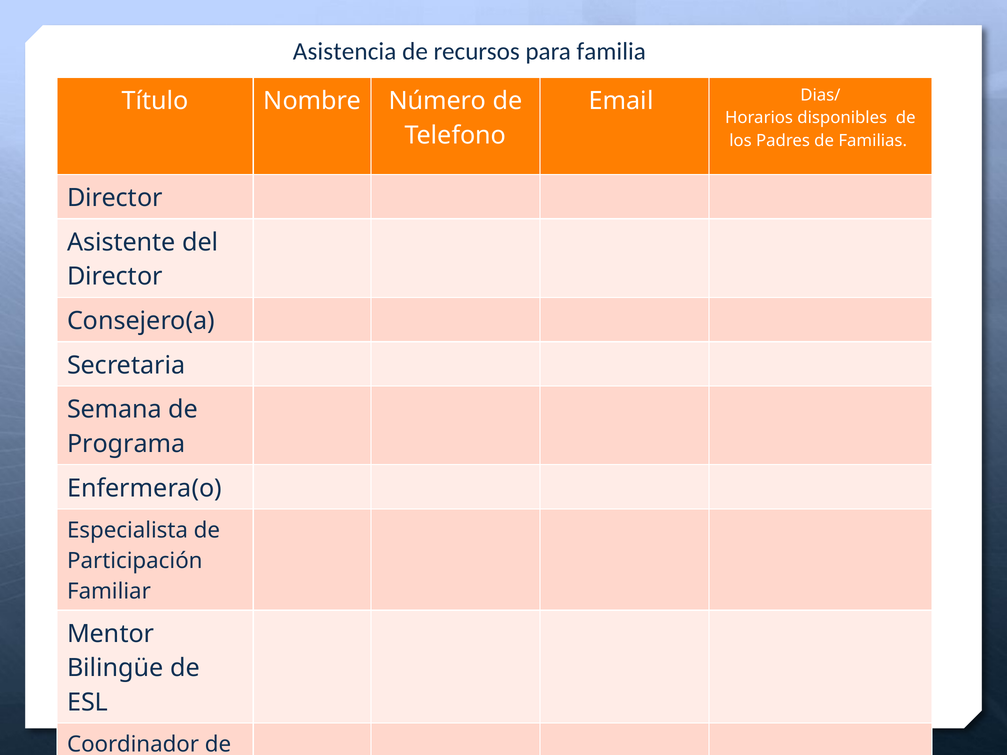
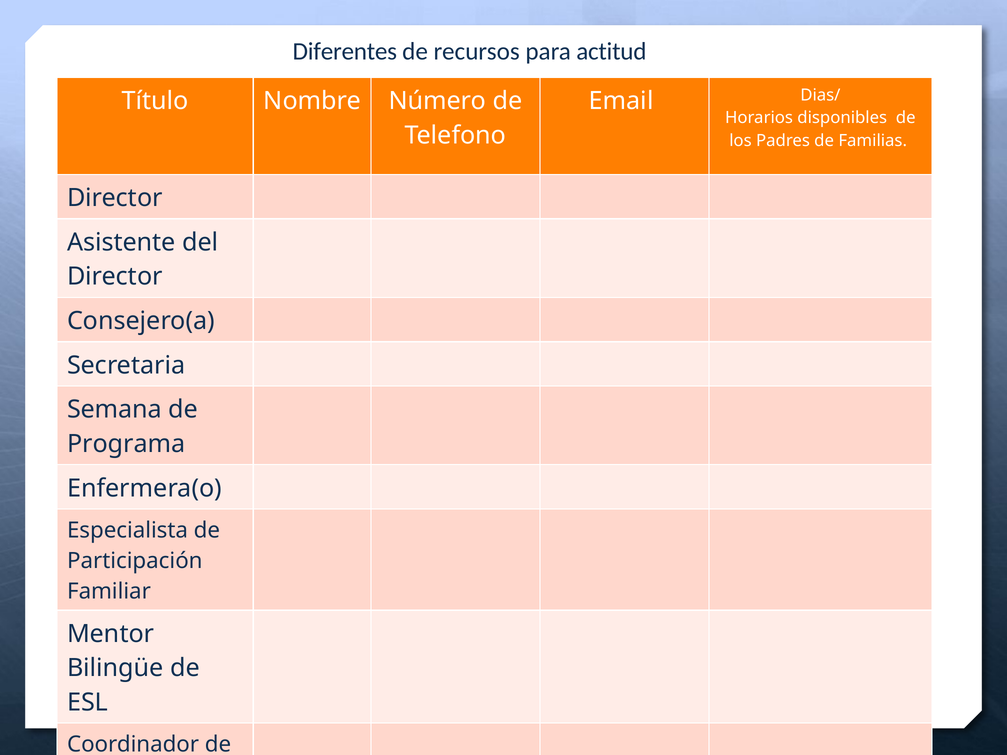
Asistencia: Asistencia -> Diferentes (345, 51)
familia: familia -> actitud (611, 51)
